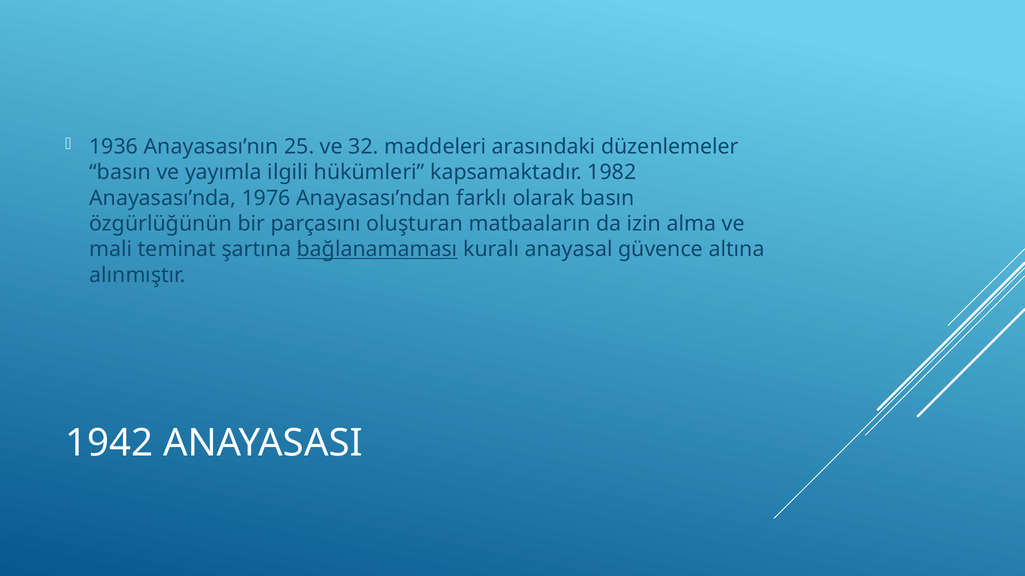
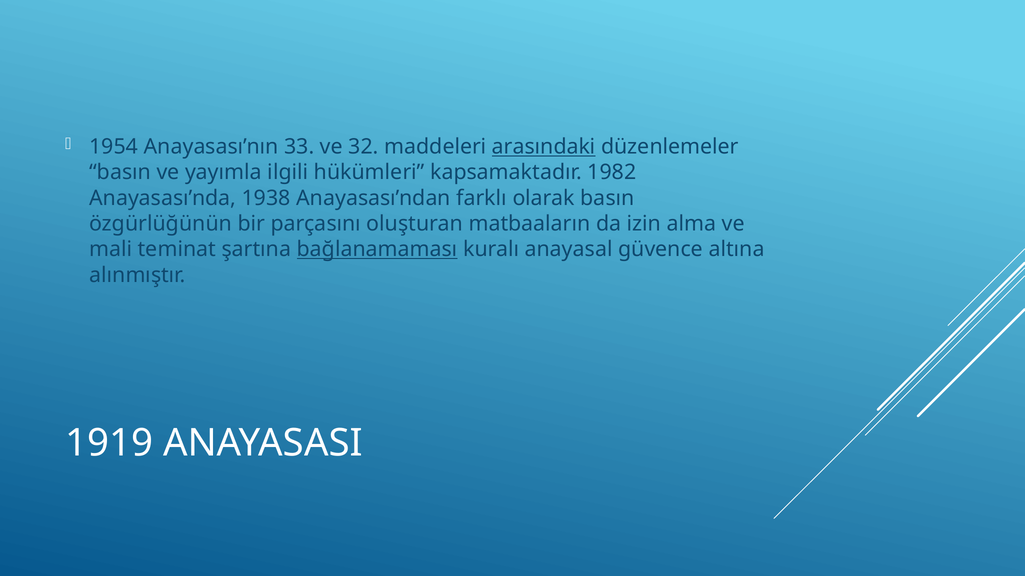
1936: 1936 -> 1954 (114, 147)
25: 25 -> 33 (299, 147)
arasındaki underline: none -> present (544, 147)
1976: 1976 -> 1938 (266, 198)
1942: 1942 -> 1919 (109, 443)
